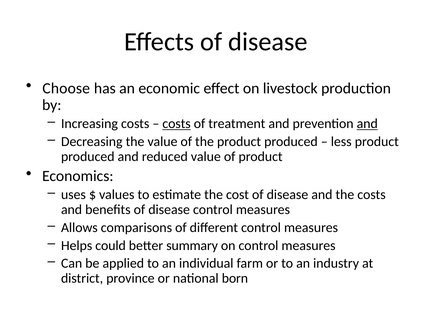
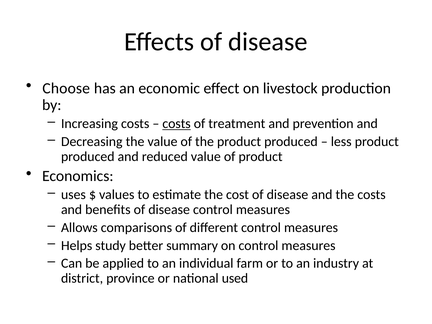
and underline: present -> none (367, 124)
could: could -> study (111, 245)
born: born -> used (235, 278)
